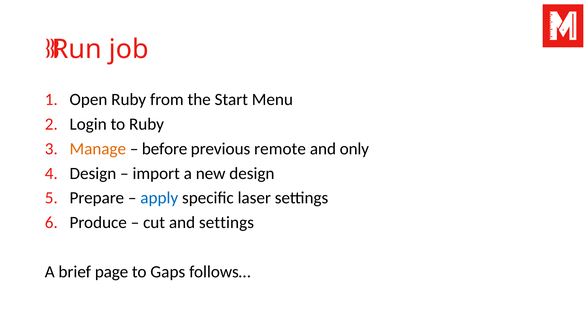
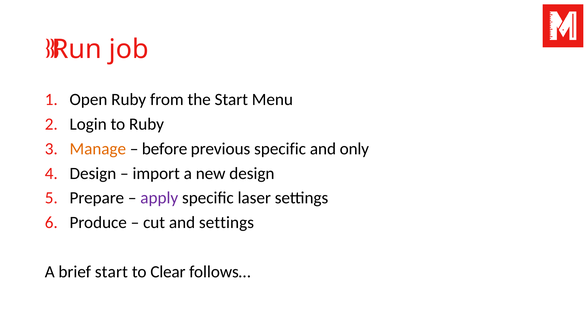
previous remote: remote -> specific (280, 149)
apply colour: blue -> purple (159, 198)
brief page: page -> start (111, 272)
Gaps: Gaps -> Clear (168, 272)
